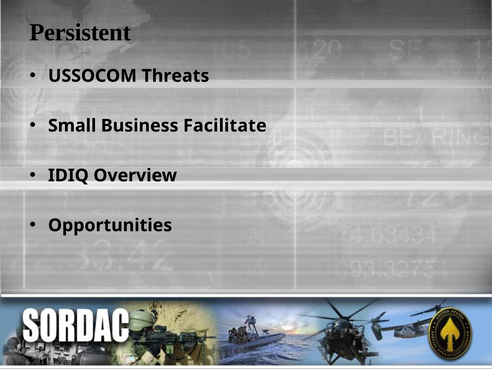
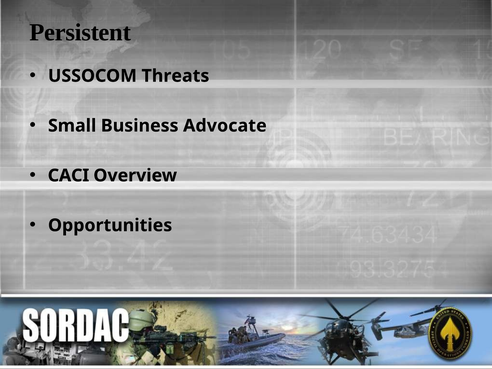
Facilitate: Facilitate -> Advocate (225, 126)
IDIQ: IDIQ -> CACI (68, 176)
